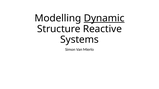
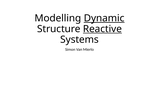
Reactive underline: none -> present (102, 29)
